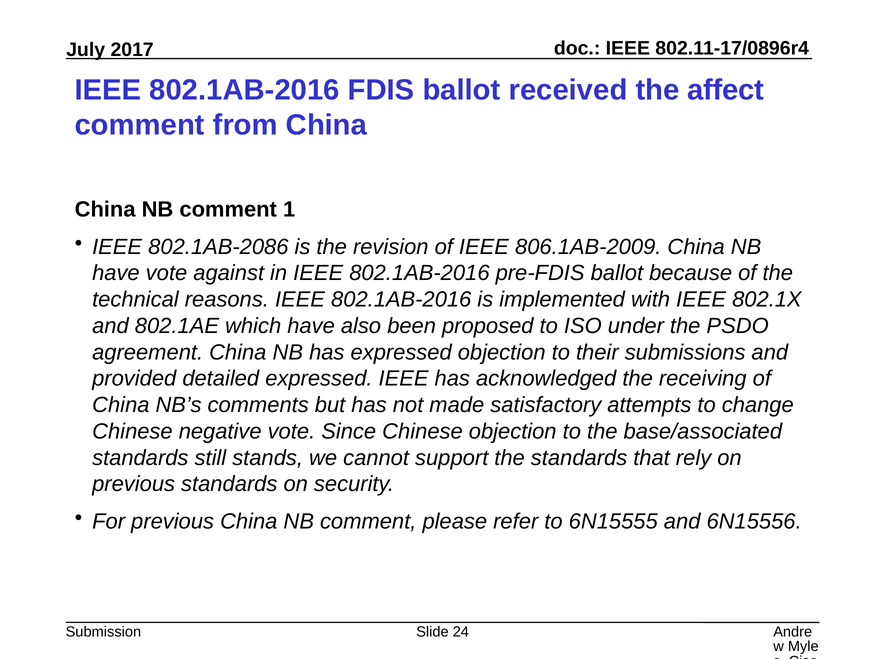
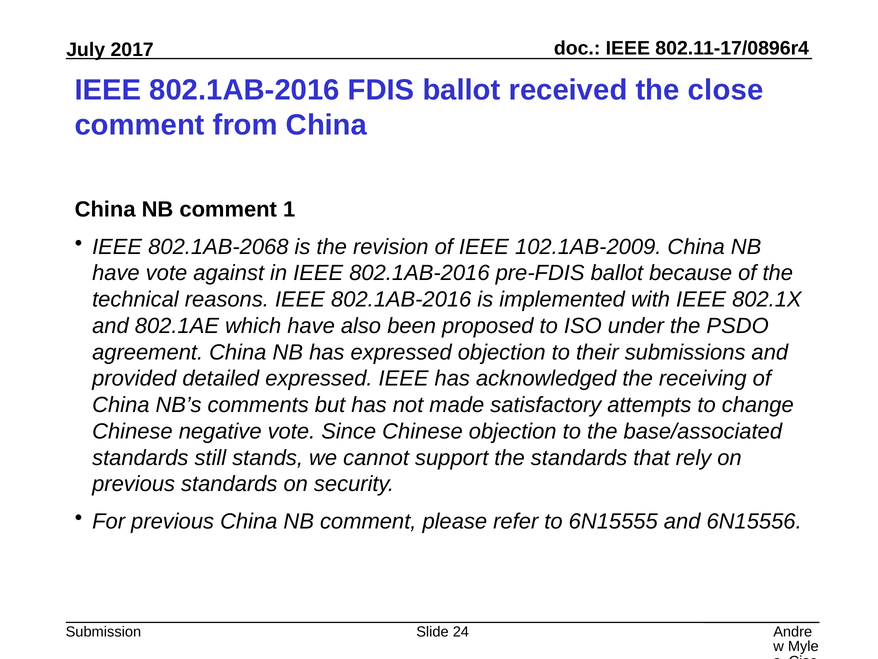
affect: affect -> close (726, 90)
802.1AB-2086: 802.1AB-2086 -> 802.1AB-2068 (218, 247)
806.1AB-2009: 806.1AB-2009 -> 102.1AB-2009 (588, 247)
